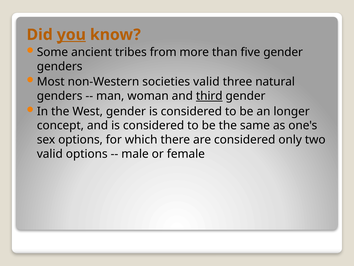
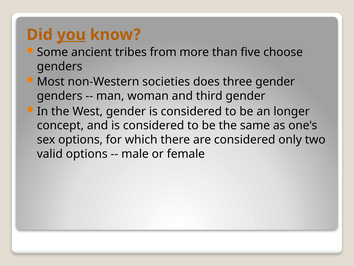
five gender: gender -> choose (283, 52)
societies valid: valid -> does (206, 82)
three natural: natural -> gender (275, 82)
third underline: present -> none (209, 96)
